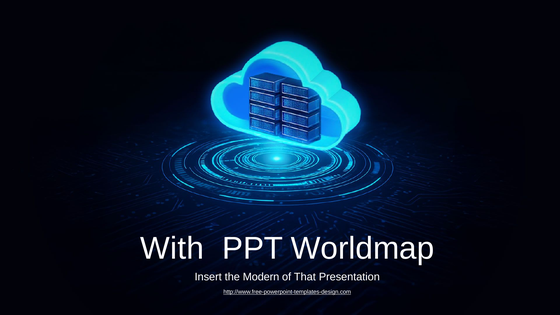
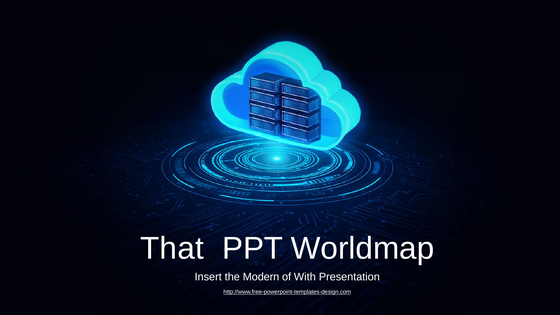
With: With -> That (172, 248)
That: That -> With (305, 277)
